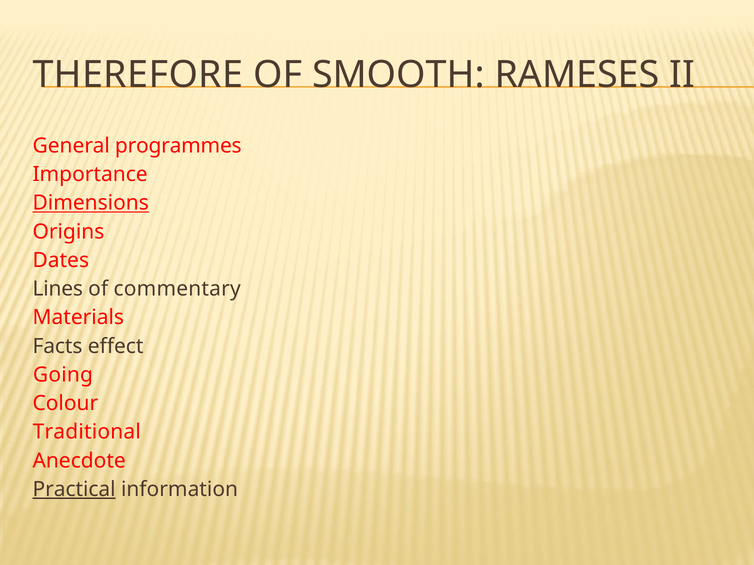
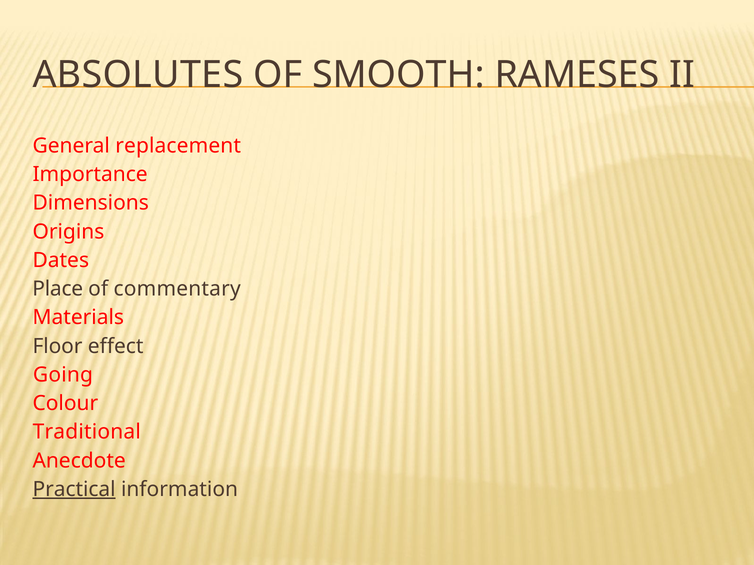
THEREFORE: THEREFORE -> ABSOLUTES (138, 75)
programmes: programmes -> replacement (178, 146)
Dimensions underline: present -> none (91, 203)
Lines: Lines -> Place (58, 289)
Facts: Facts -> Floor (58, 346)
